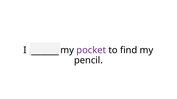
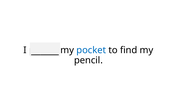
pocket colour: purple -> blue (91, 50)
